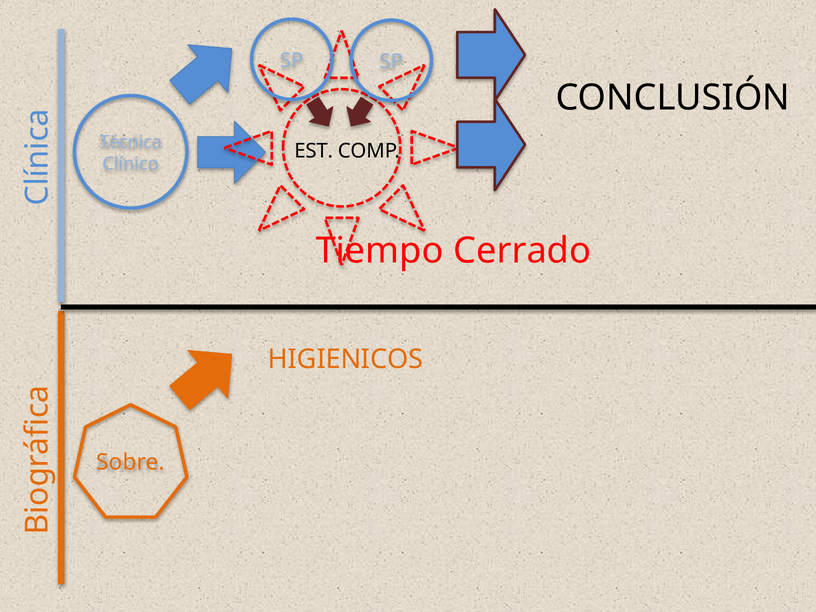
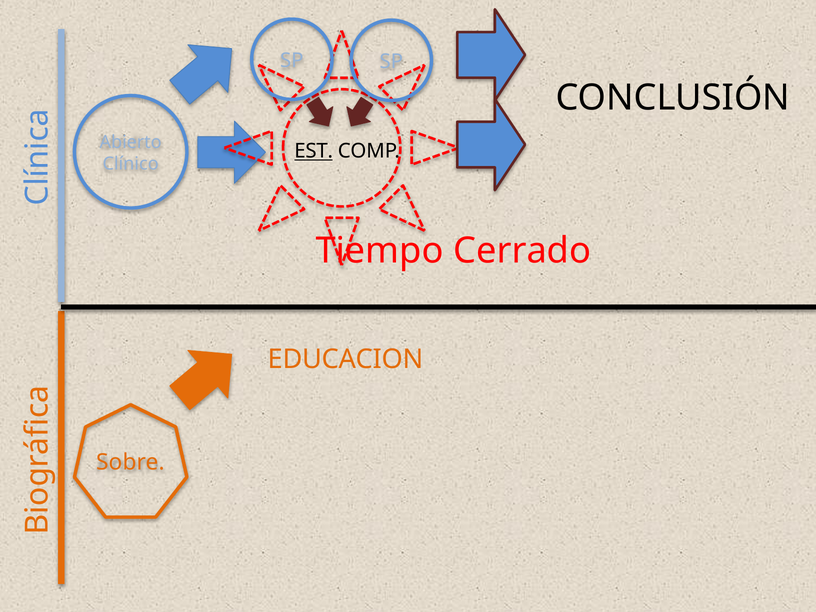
Técnica: Técnica -> Abierto (131, 142)
EST underline: none -> present (314, 151)
HIGIENICOS: HIGIENICOS -> EDUCACION (346, 359)
